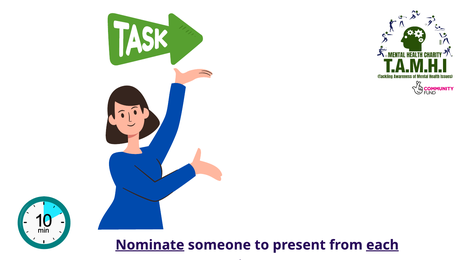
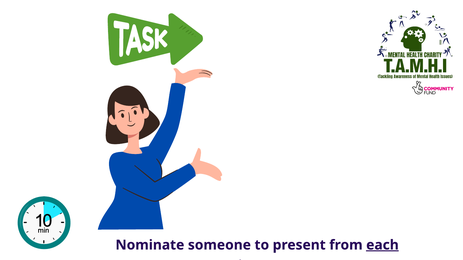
Nominate underline: present -> none (150, 245)
